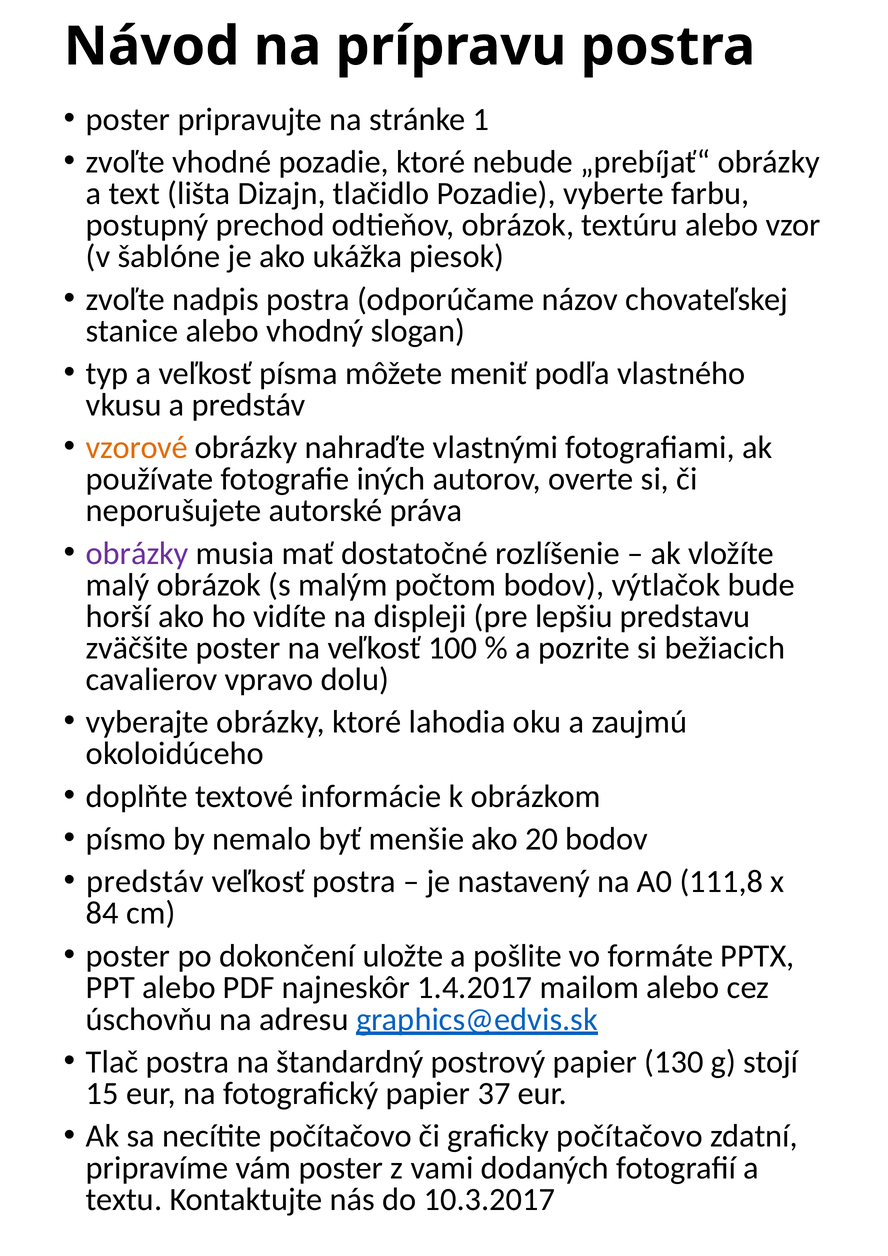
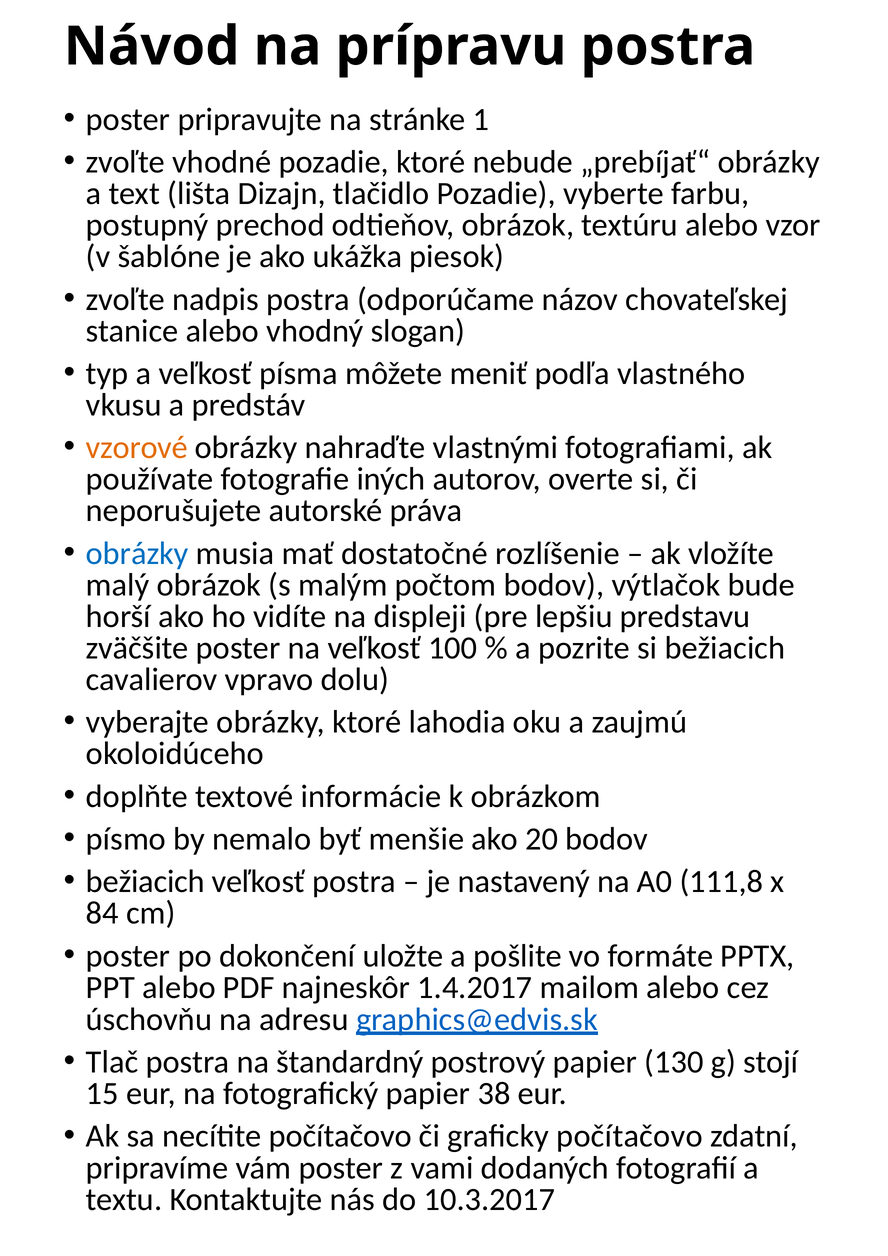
obrázky colour: purple -> blue (137, 553)
predstáv: predstáv -> bežiacich (145, 882)
37: 37 -> 38 (494, 1094)
